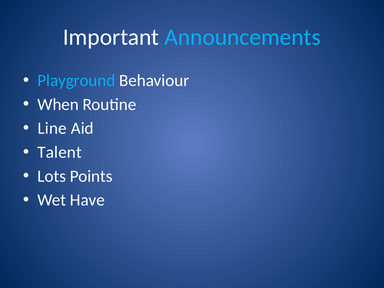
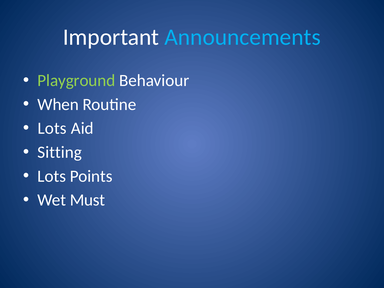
Playground colour: light blue -> light green (76, 81)
Line: Line -> Lots (52, 128)
Talent: Talent -> Sitting (60, 152)
Have: Have -> Must (87, 200)
